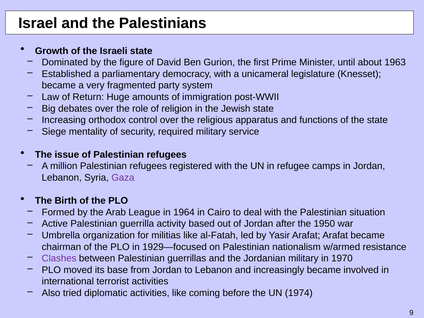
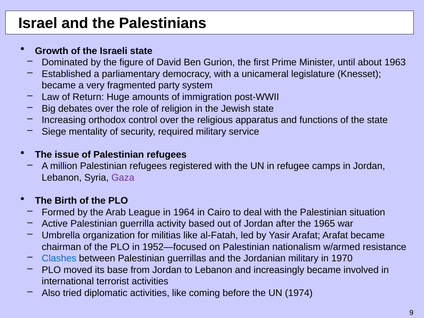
1950: 1950 -> 1965 (324, 224)
1929—focused: 1929—focused -> 1952—focused (175, 247)
Clashes colour: purple -> blue (59, 258)
